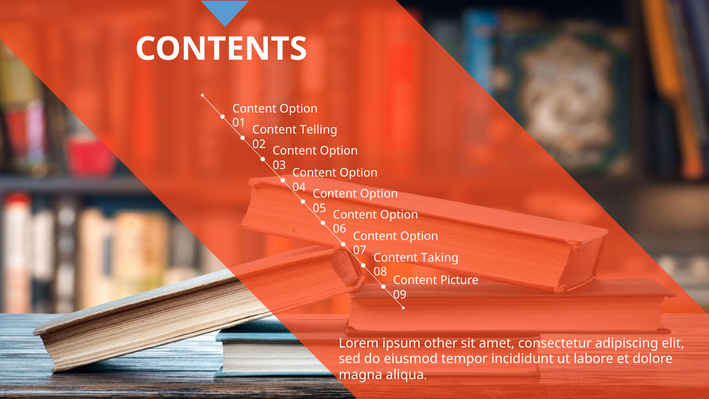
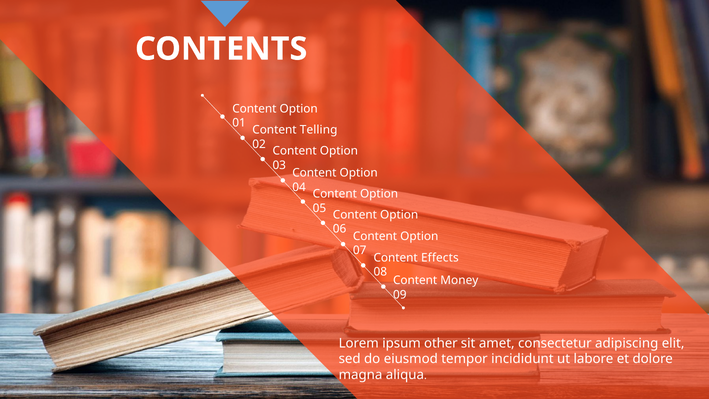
Taking: Taking -> Effects (440, 257)
Picture: Picture -> Money (459, 280)
